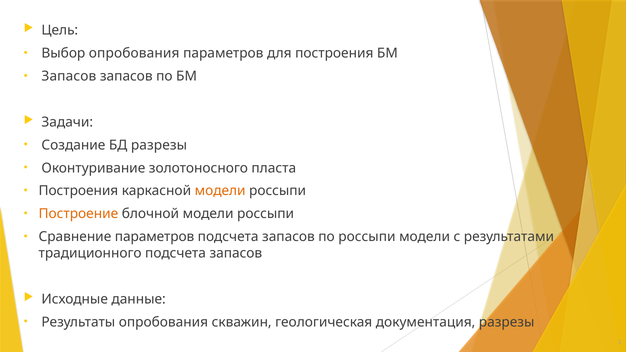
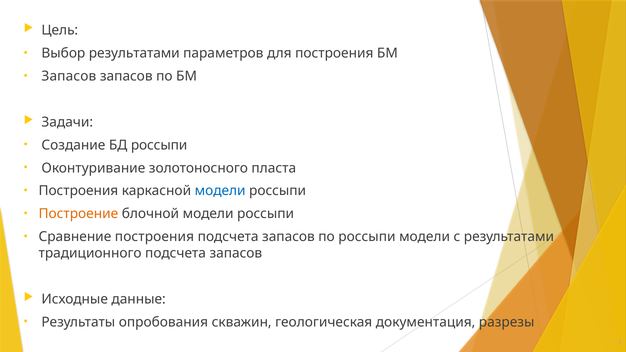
Выбор опробования: опробования -> результатами (134, 53)
БД разрезы: разрезы -> россыпи (159, 145)
модели colour: orange -> blue (220, 191)
Сравнение параметров: параметров -> построения (154, 237)
